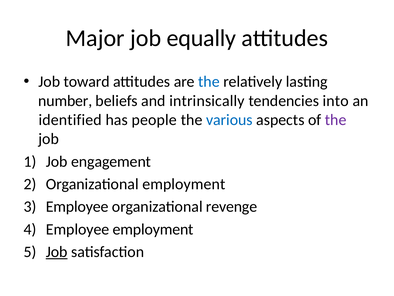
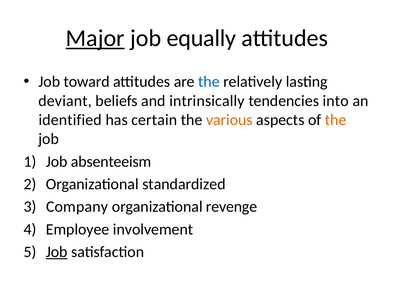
Major underline: none -> present (95, 38)
number: number -> deviant (65, 101)
people: people -> certain (154, 120)
various colour: blue -> orange (229, 120)
the colour: purple -> orange (336, 120)
engagement: engagement -> absenteeism (111, 161)
Organizational employment: employment -> standardized (184, 184)
Employee: Employee -> Company (77, 206)
Employee employment: employment -> involvement (153, 229)
